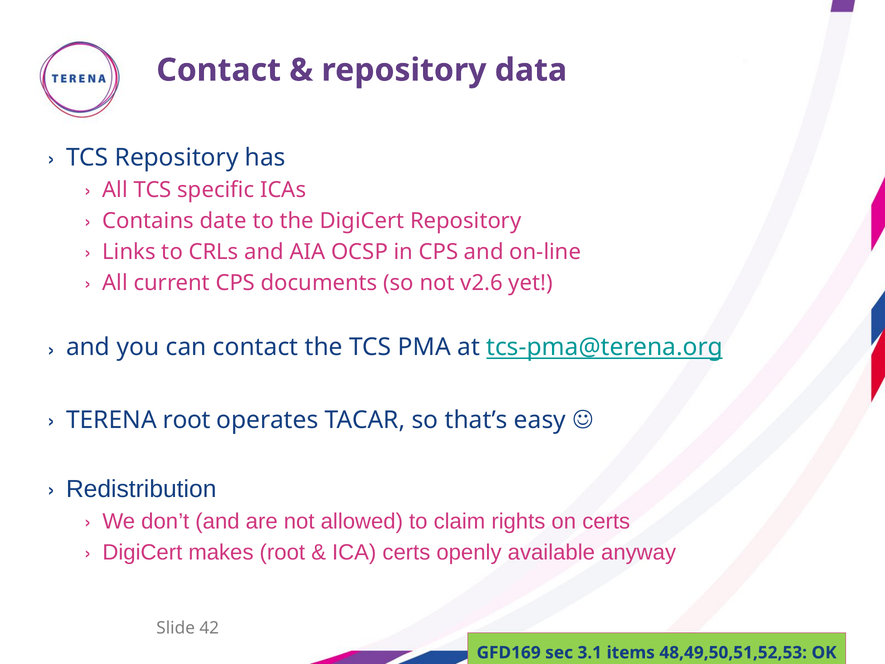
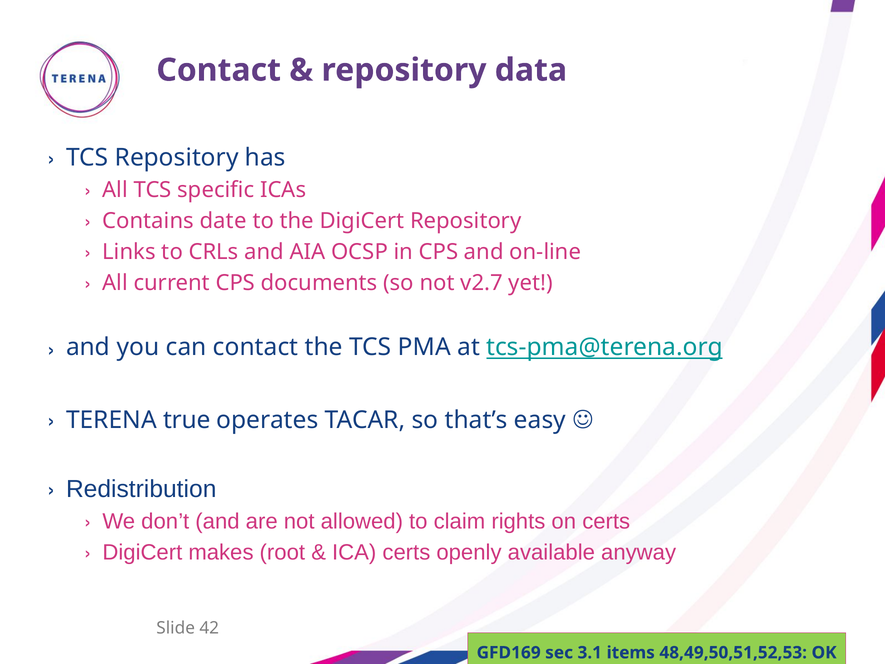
v2.6: v2.6 -> v2.7 (482, 283)
TERENA root: root -> true (187, 420)
